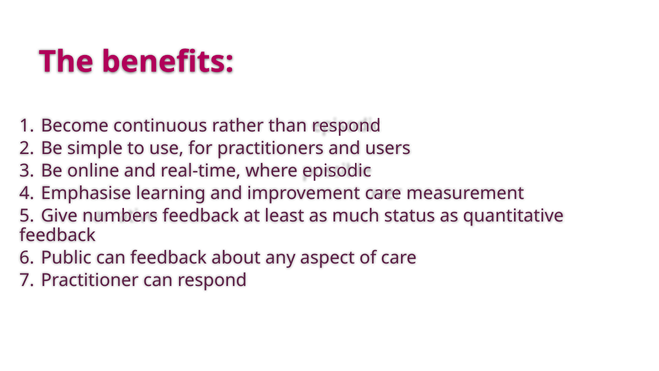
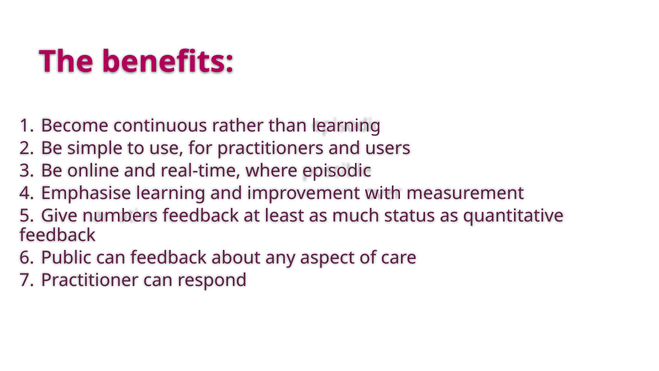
than respond: respond -> learning (346, 126)
improvement care: care -> with (383, 193)
